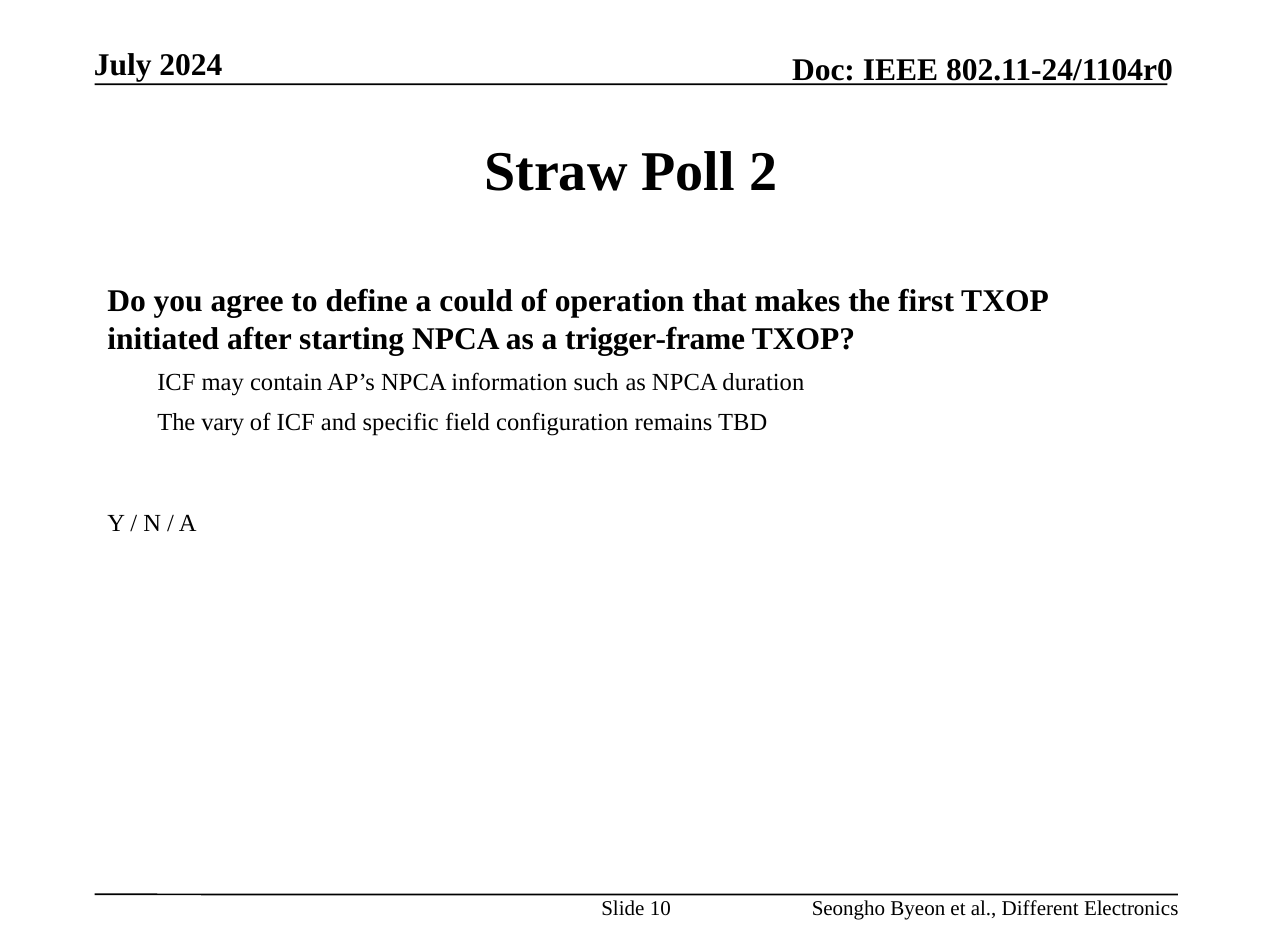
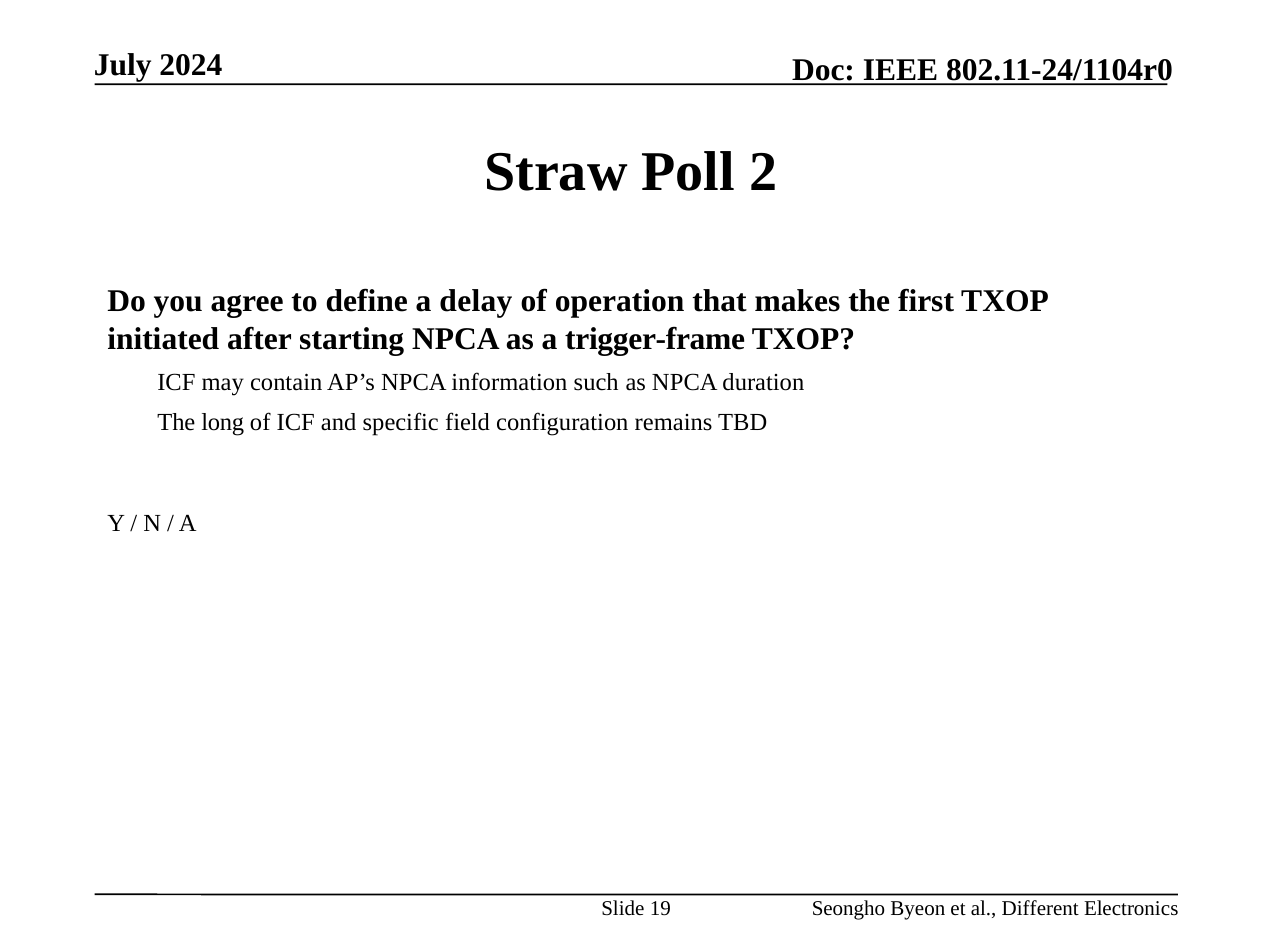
could: could -> delay (476, 301)
vary: vary -> long (223, 422)
10: 10 -> 19 (660, 908)
